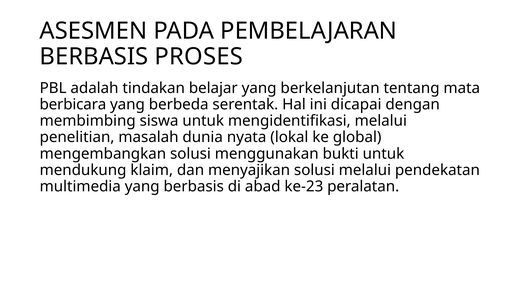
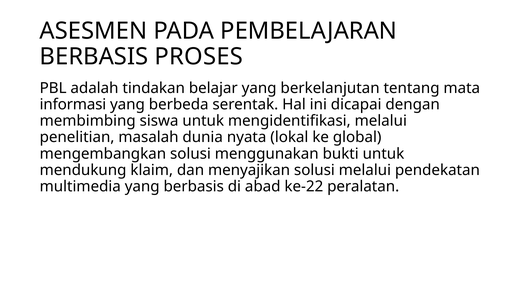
berbicara: berbicara -> informasi (73, 104)
ke-23: ke-23 -> ke-22 (304, 186)
